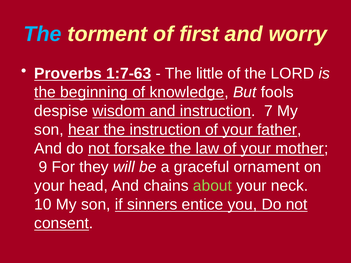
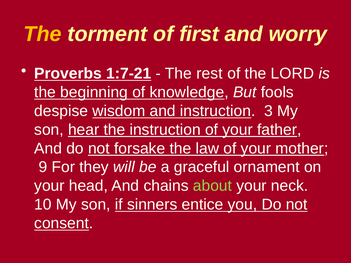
The colour: light blue -> yellow (42, 34)
1:7-63: 1:7-63 -> 1:7-21 (129, 74)
little: little -> rest (210, 74)
7: 7 -> 3 (269, 111)
